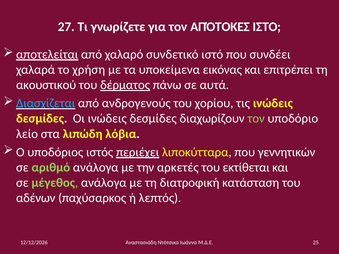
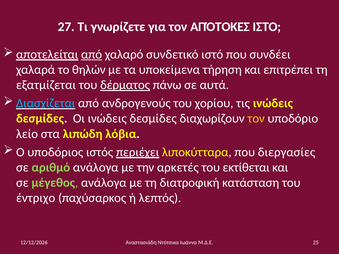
από underline: none -> present (92, 55)
χρήση: χρήση -> θηλών (89, 70)
εικόνας: εικόνας -> τήρηση (222, 70)
ακουστικού: ακουστικού -> εξατμίζεται (46, 85)
τον colour: light green -> yellow (256, 119)
γεννητικών: γεννητικών -> διεργασίες (287, 152)
αδένων: αδένων -> έντριχο (36, 198)
